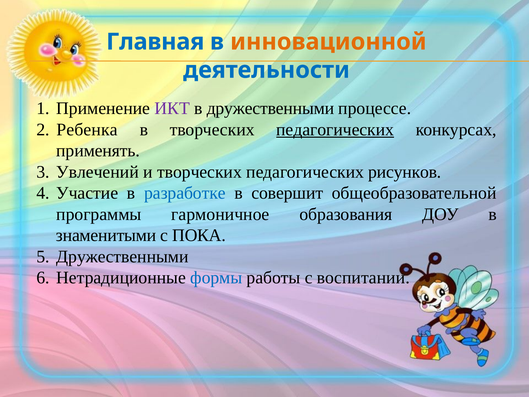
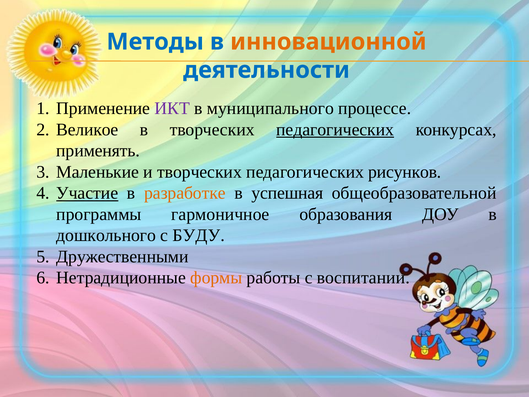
Главная: Главная -> Методы (155, 42)
в дружественными: дружественными -> муниципального (270, 108)
Ребенка: Ребенка -> Великое (87, 130)
Увлечений: Увлечений -> Маленькие (98, 172)
Участие underline: none -> present (87, 193)
разработке colour: blue -> orange (185, 193)
совершит: совершит -> успешная (287, 193)
знаменитыми: знаменитыми -> дошкольного (106, 235)
ПОКА: ПОКА -> БУДУ (199, 235)
формы colour: blue -> orange (216, 278)
